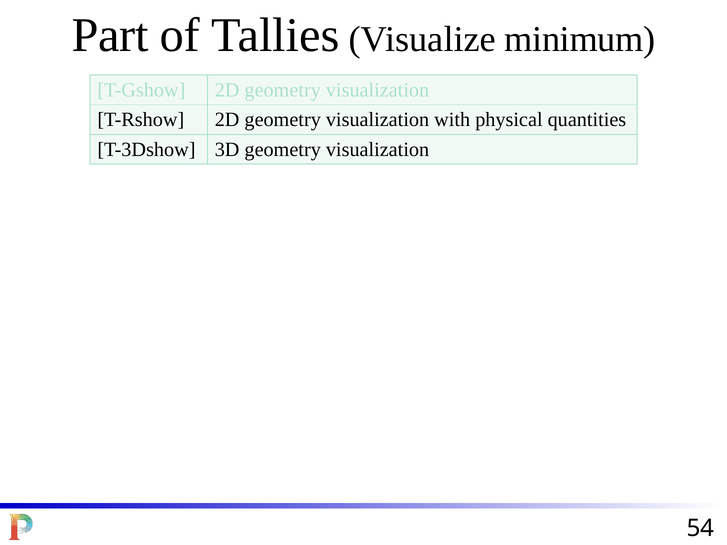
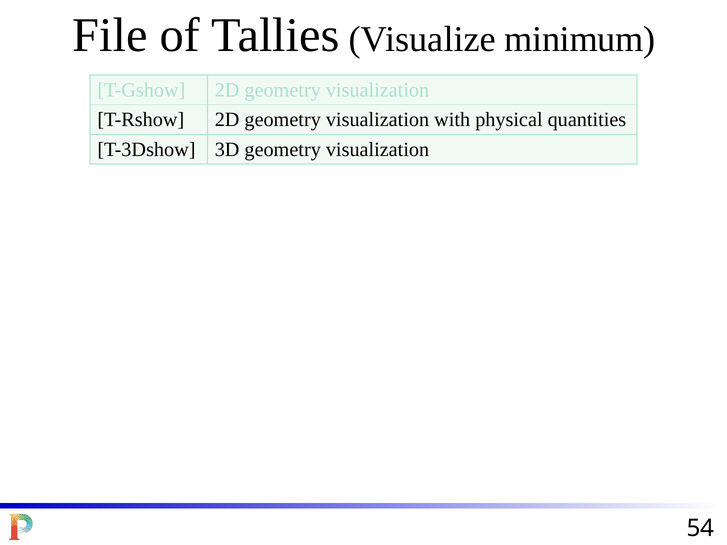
Part: Part -> File (110, 35)
